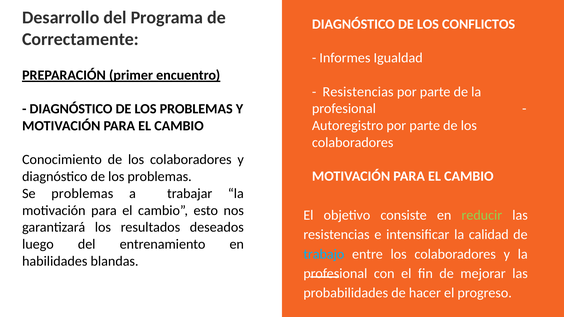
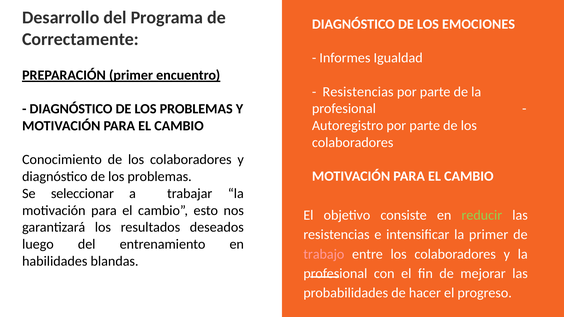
CONFLICTOS: CONFLICTOS -> EMOCIONES (479, 24)
Se problemas: problemas -> seleccionar (82, 194)
la calidad: calidad -> primer (489, 235)
trabajo colour: light blue -> pink (324, 254)
